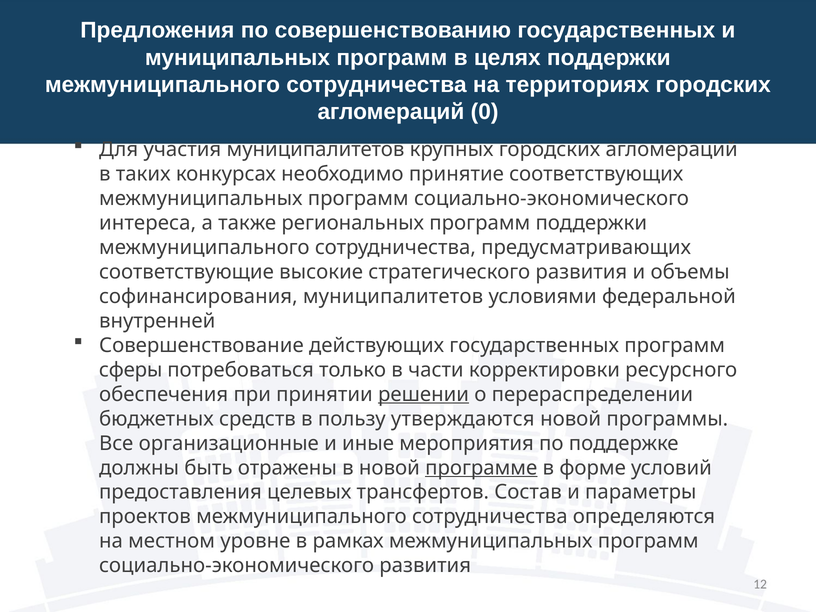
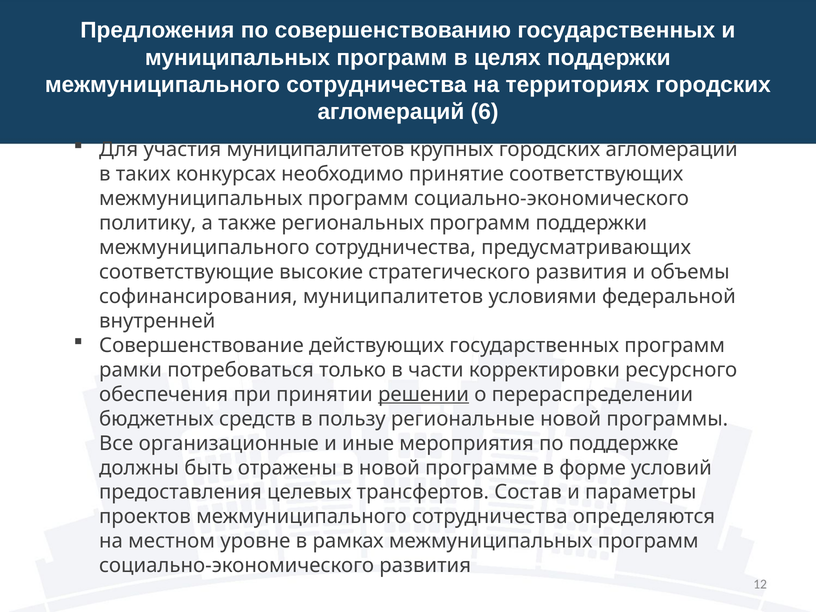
0: 0 -> 6 (485, 112)
интереса: интереса -> политику (148, 223)
сферы: сферы -> рамки (131, 370)
утверждаются: утверждаются -> региональные (463, 419)
программе underline: present -> none (481, 468)
